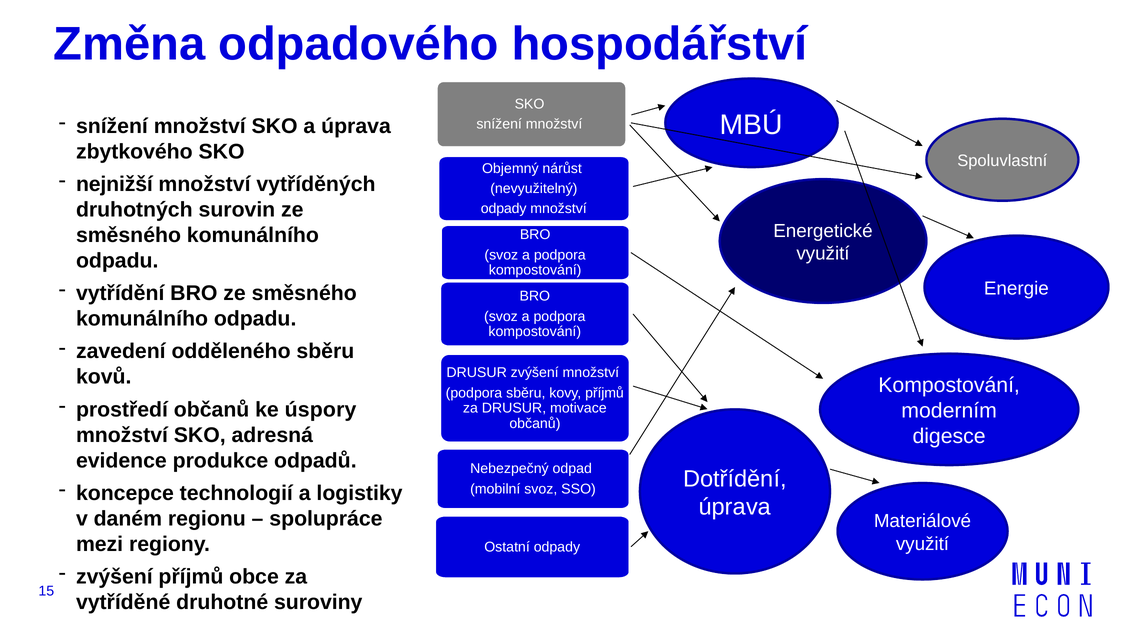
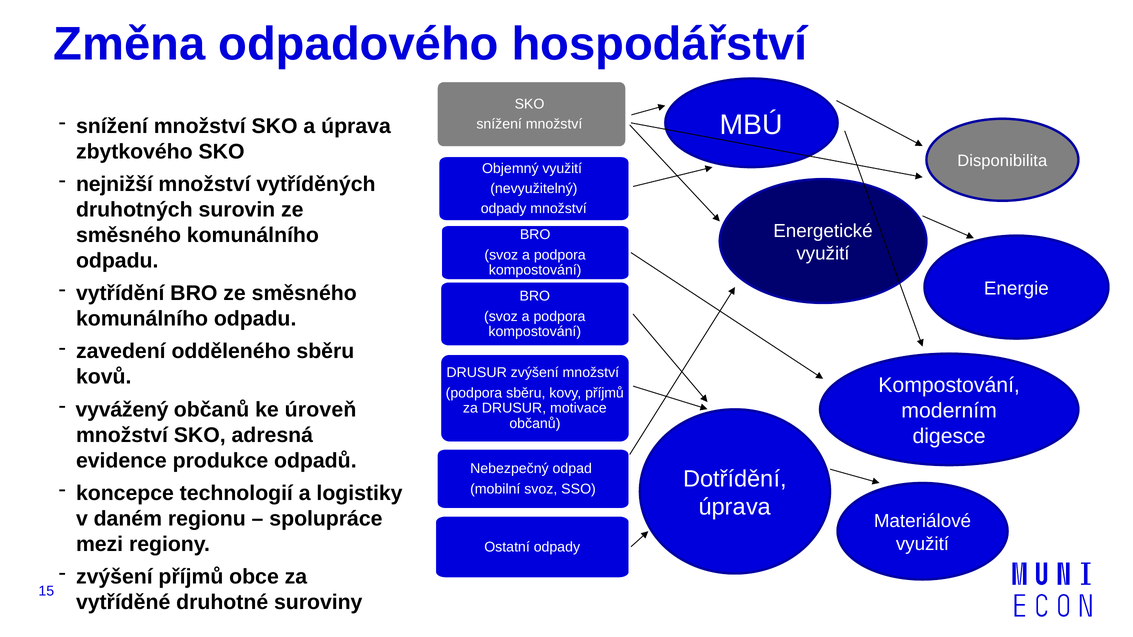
Spoluvlastní: Spoluvlastní -> Disponibilita (1002, 161)
Objemný nárůst: nárůst -> využití (562, 168)
prostředí: prostředí -> vyvážený (122, 410)
úspory: úspory -> úroveň (321, 410)
